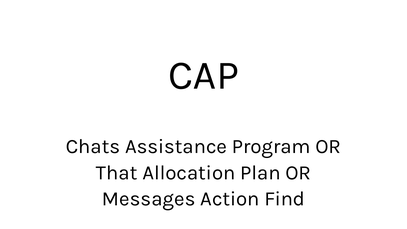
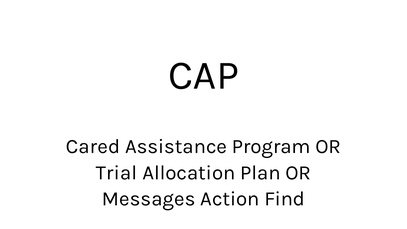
Chats: Chats -> Cared (93, 146)
That: That -> Trial (117, 173)
